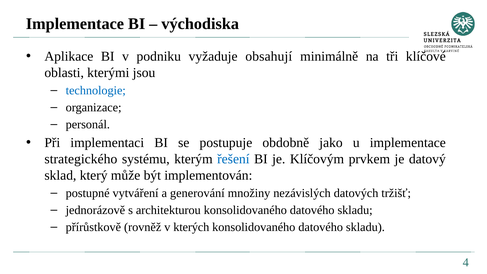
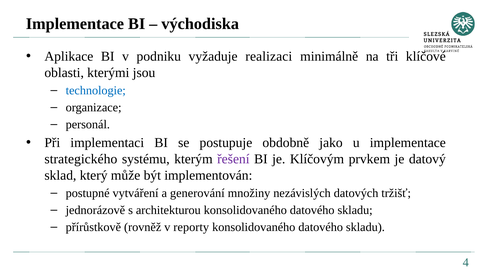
obsahují: obsahují -> realizaci (269, 56)
řešení colour: blue -> purple (233, 159)
kterých: kterých -> reporty (191, 227)
